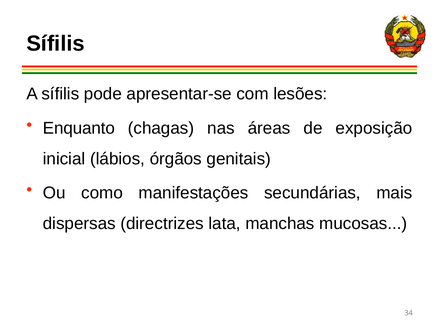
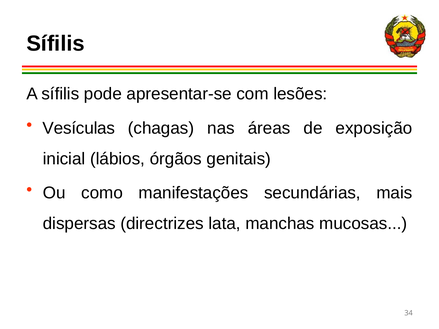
Enquanto: Enquanto -> Vesículas (79, 128)
